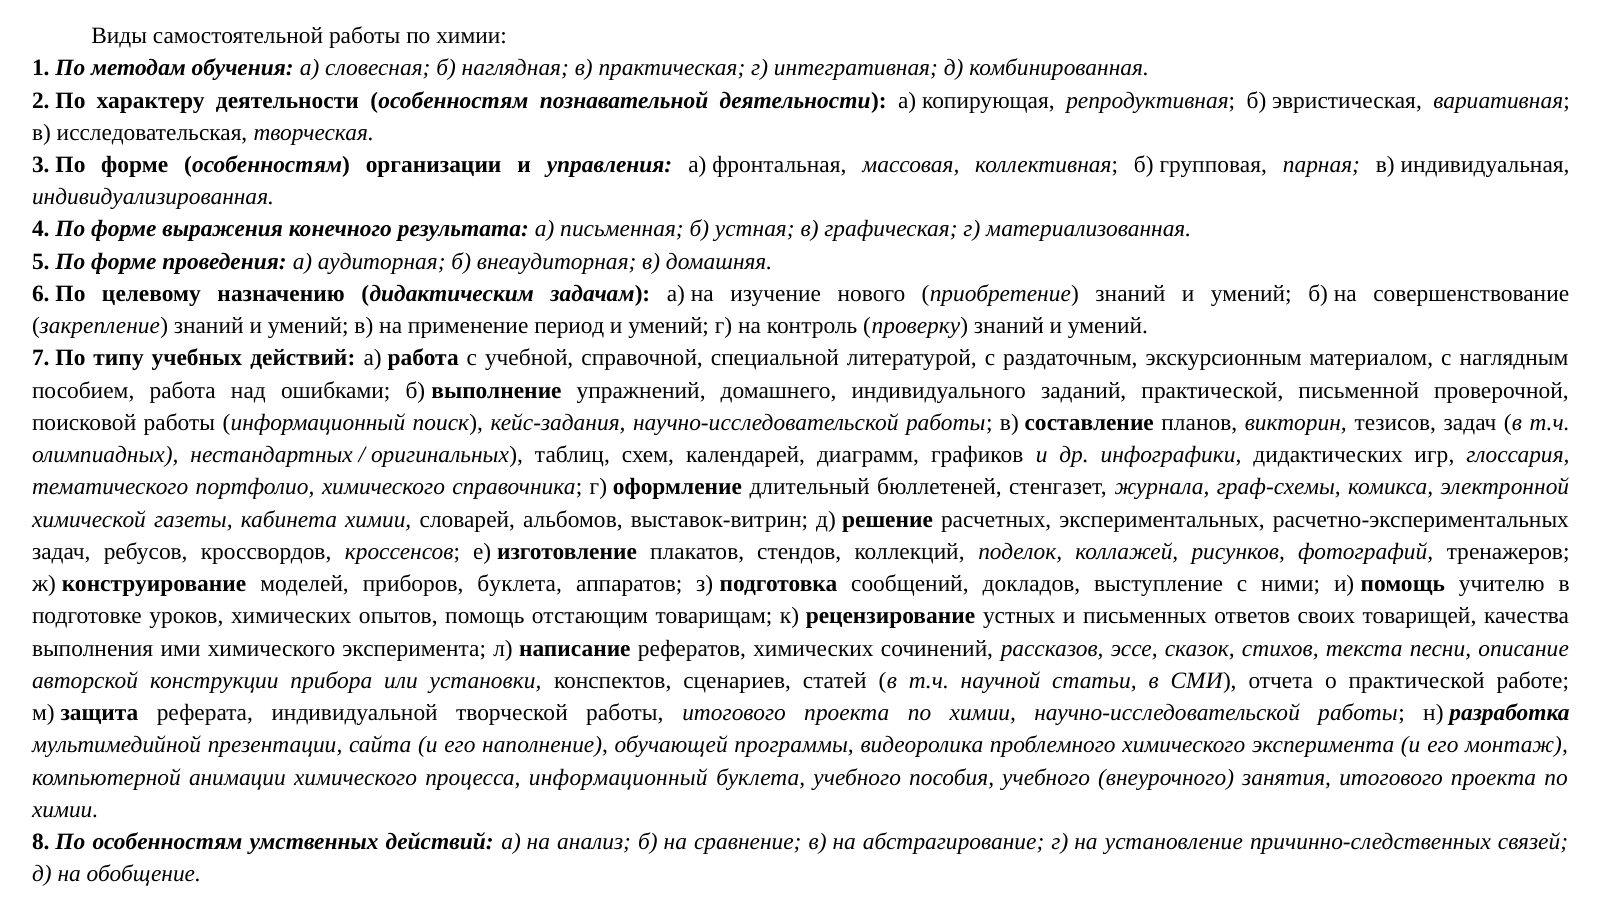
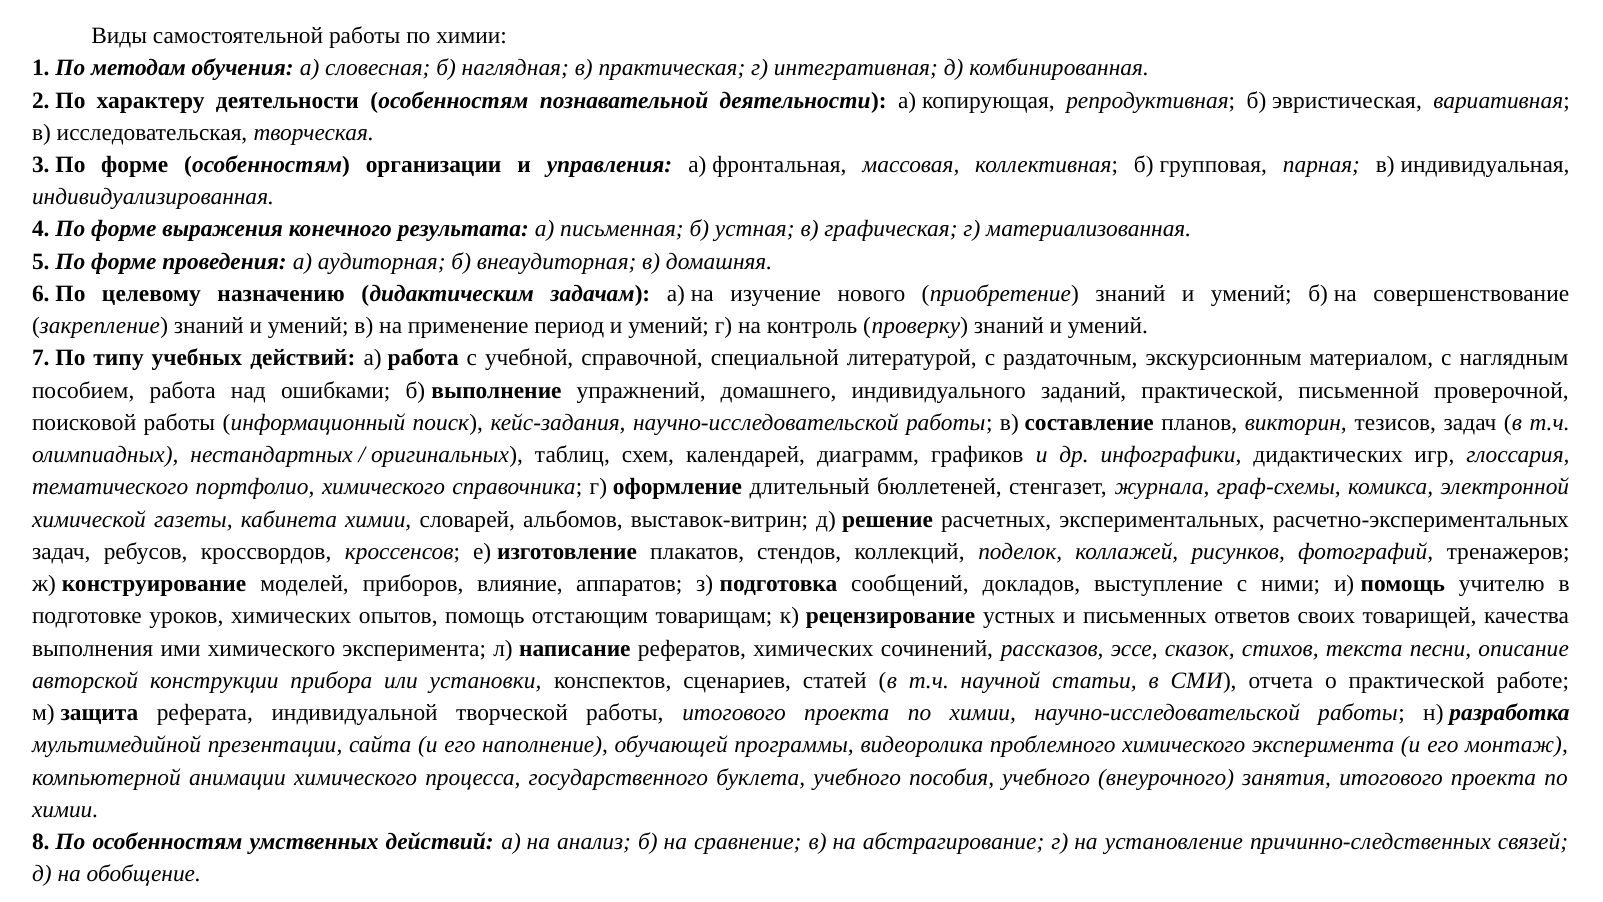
приборов буклета: буклета -> влияние (520, 584)
процесса информационный: информационный -> государственного (618, 777)
